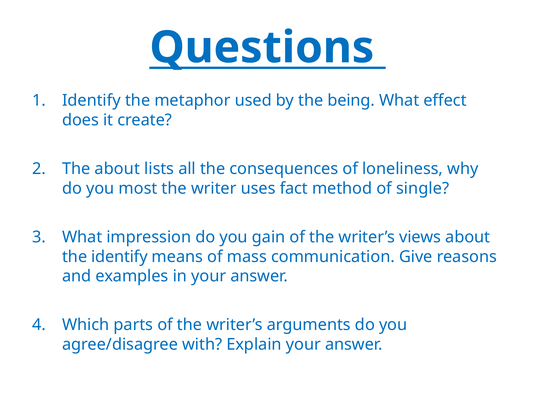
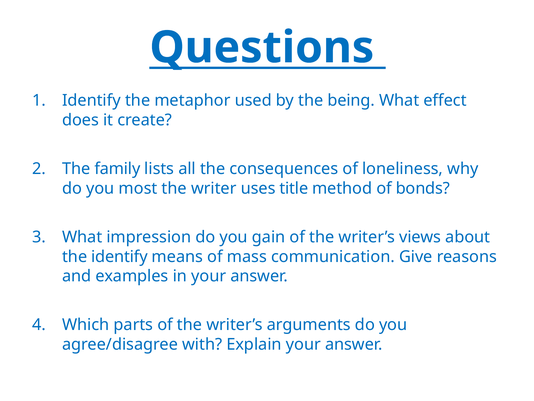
The about: about -> family (117, 169)
fact: fact -> title (294, 188)
single: single -> bonds (423, 188)
